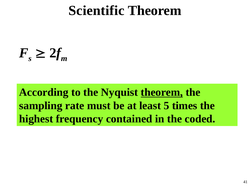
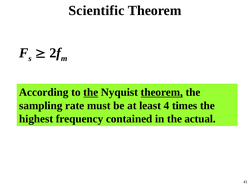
the underline: none -> present (91, 93)
5: 5 -> 4 (166, 106)
coded: coded -> actual (200, 119)
